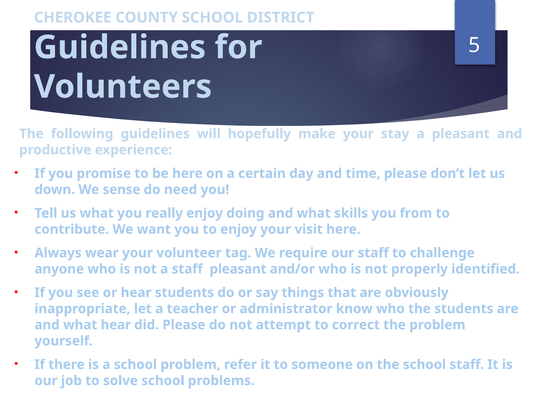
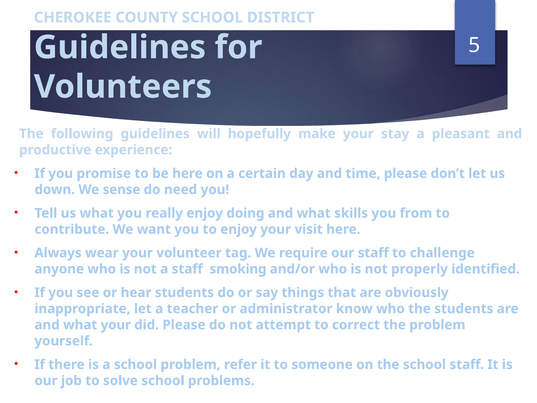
staff pleasant: pleasant -> smoking (238, 269)
what hear: hear -> your (116, 325)
